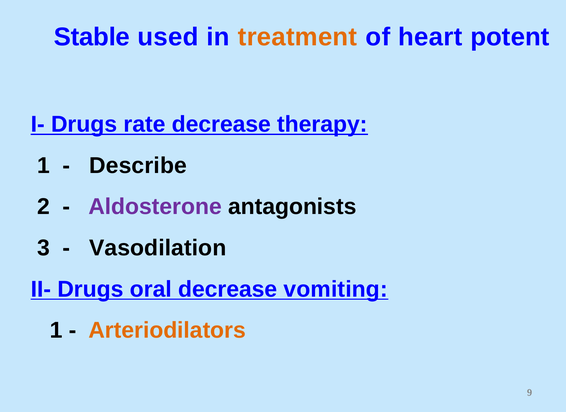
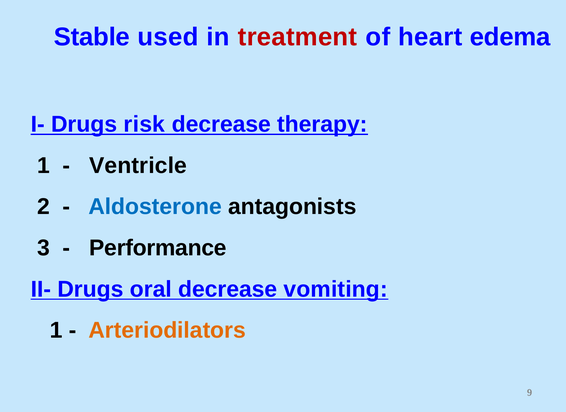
treatment colour: orange -> red (298, 37)
potent: potent -> edema (510, 37)
rate: rate -> risk (144, 124)
Describe: Describe -> Ventricle (138, 165)
Aldosterone colour: purple -> blue (155, 207)
Vasodilation: Vasodilation -> Performance (158, 248)
